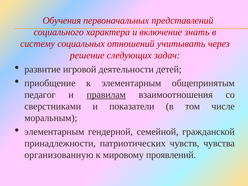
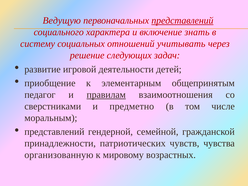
Обучения: Обучения -> Ведущую (62, 21)
представлений underline: none -> present (182, 21)
показатели: показатели -> предметно (132, 106)
элементарным: элементарным -> представлений (54, 132)
проявлений: проявлений -> возрастных (171, 155)
